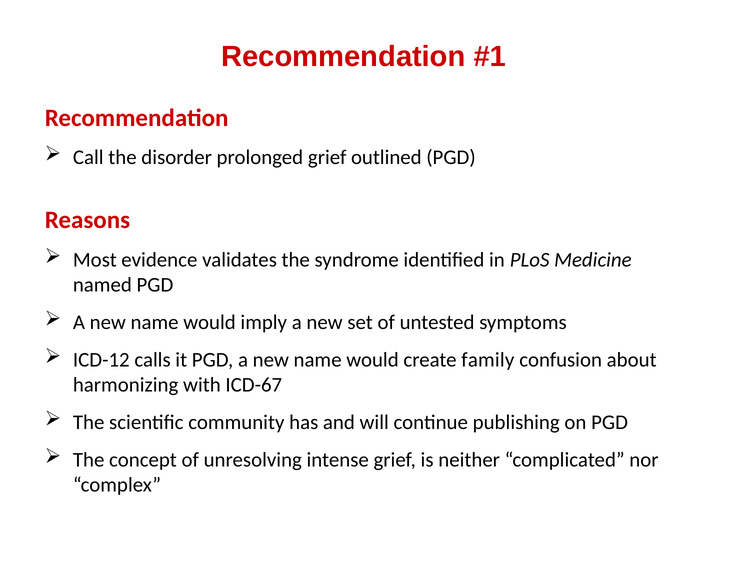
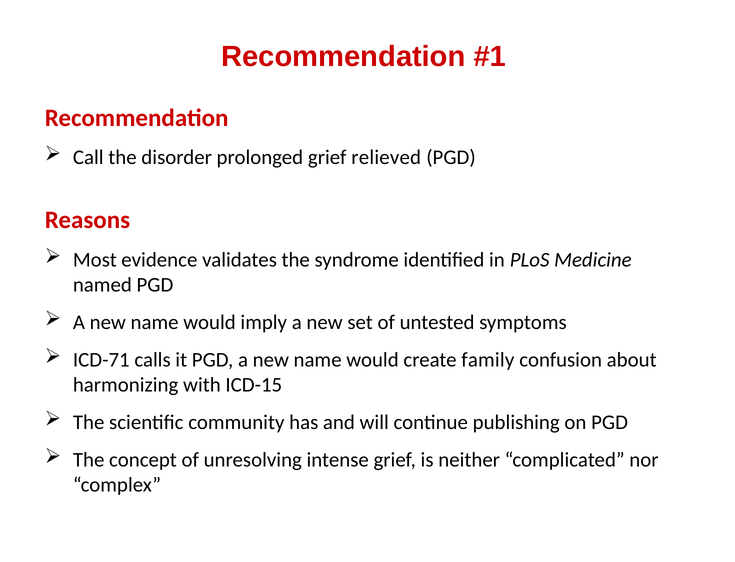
outlined: outlined -> relieved (386, 158)
ICD-12: ICD-12 -> ICD-71 (101, 360)
ICD-67: ICD-67 -> ICD-15 (254, 385)
